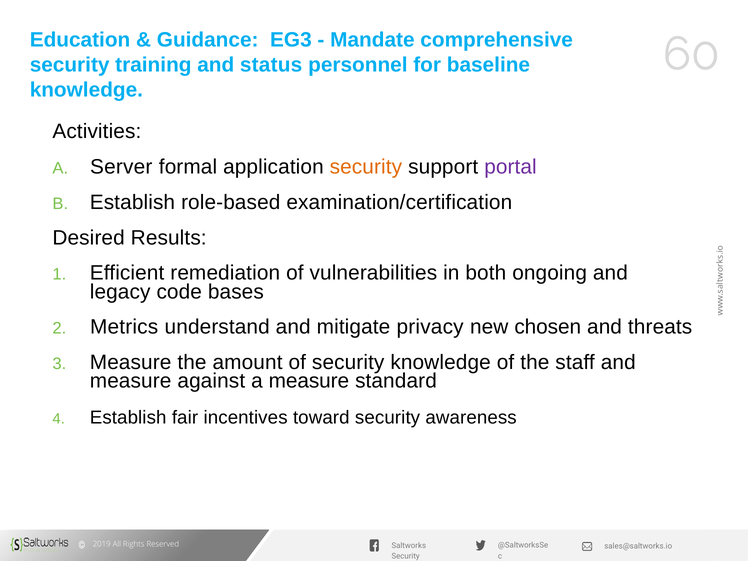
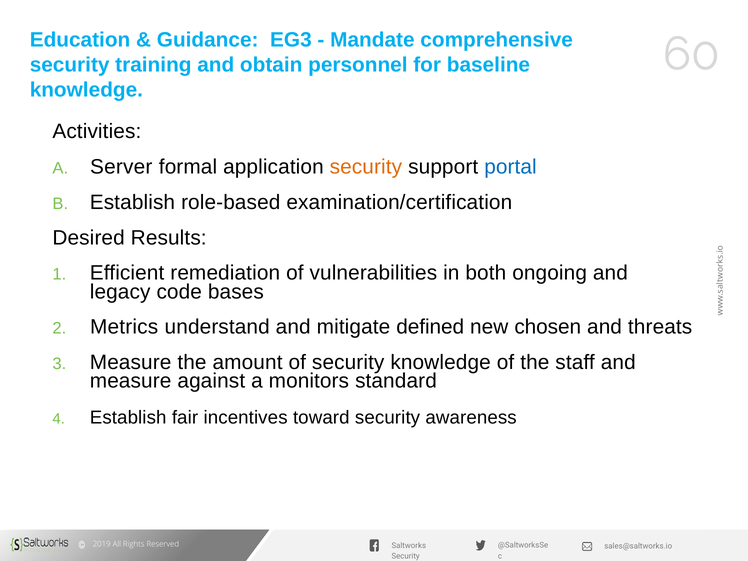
status: status -> obtain (271, 65)
portal colour: purple -> blue (510, 167)
privacy: privacy -> defined (430, 327)
a measure: measure -> monitors (309, 381)
